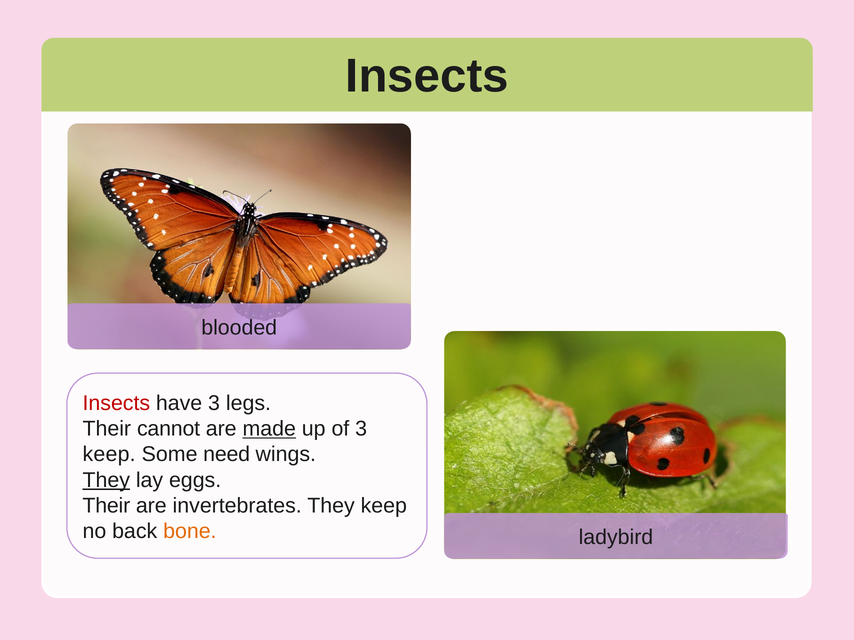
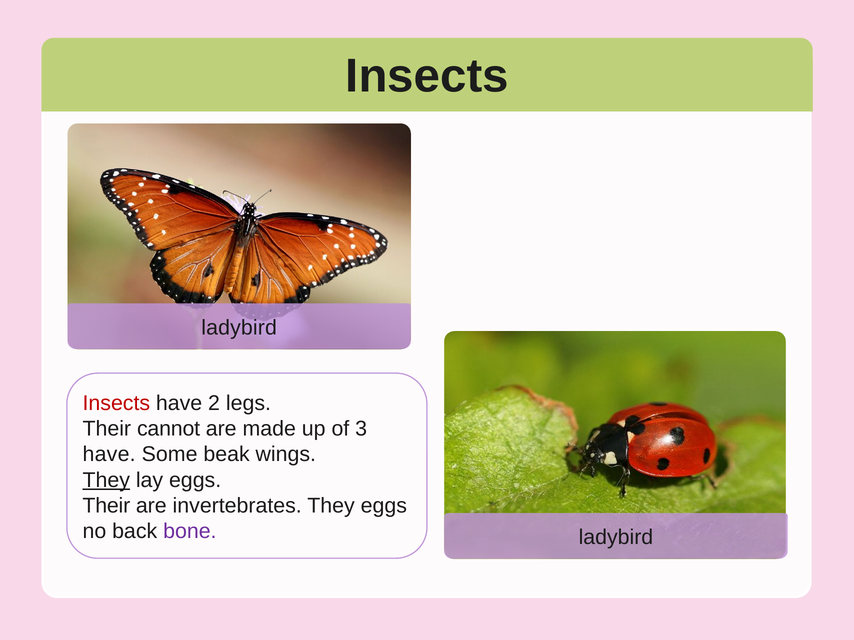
blooded: blooded -> ladybird (239, 328)
have 3: 3 -> 2 (214, 403)
made underline: present -> none (269, 429)
keep: keep -> have (109, 455)
need: need -> beak (227, 455)
They keep: keep -> eggs (384, 506)
bone colour: orange -> purple (190, 532)
